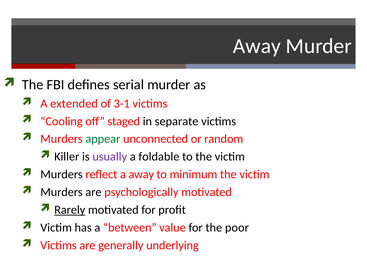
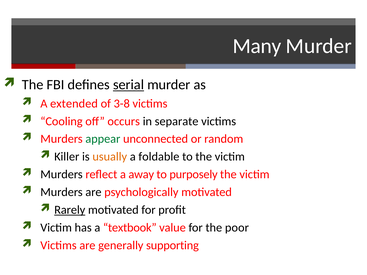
Away: Away -> Many (257, 46)
serial underline: none -> present (129, 85)
3-1: 3-1 -> 3-8 (122, 104)
staged: staged -> occurs (124, 121)
usually colour: purple -> orange (110, 157)
minimum: minimum -> purposely (194, 175)
between: between -> textbook (130, 228)
underlying: underlying -> supporting (172, 246)
